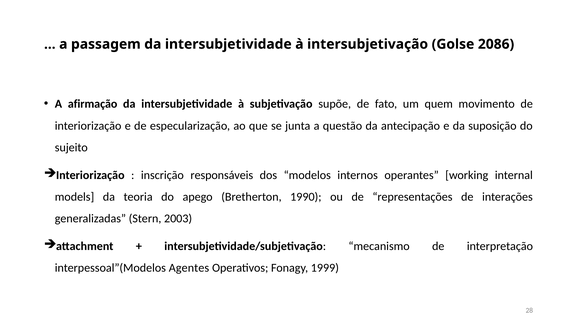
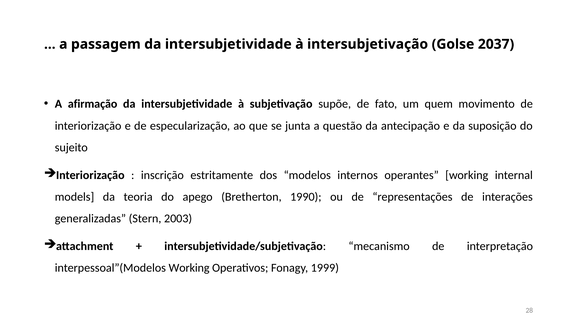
2086: 2086 -> 2037 (496, 44)
responsáveis: responsáveis -> estritamente (222, 175)
interpessoal”(Modelos Agentes: Agentes -> Working (189, 268)
